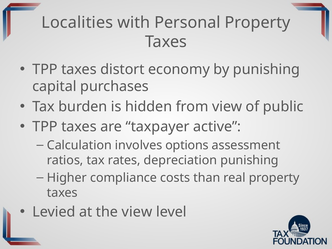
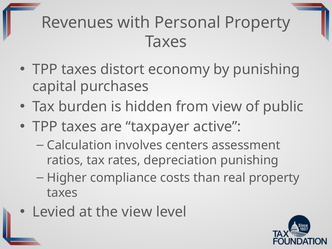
Localities: Localities -> Revenues (77, 22)
options: options -> centers (187, 145)
